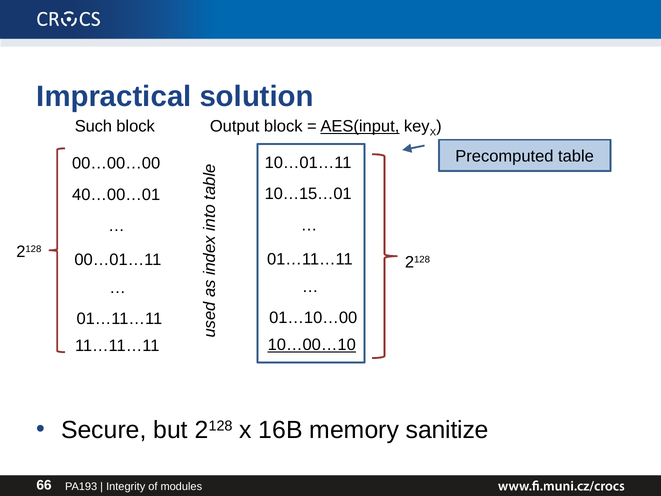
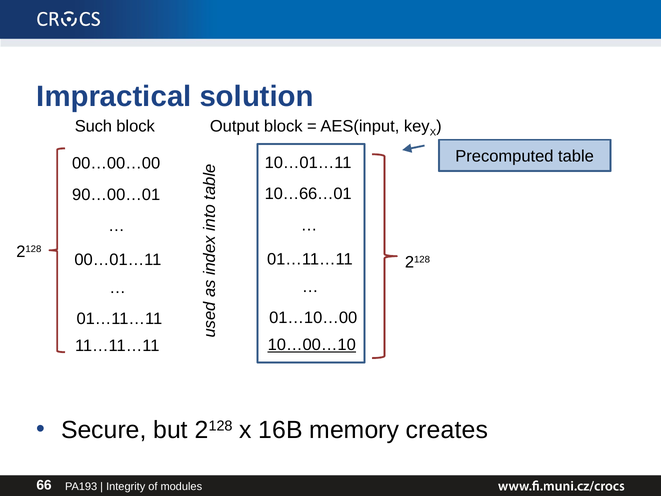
AES(input underline: present -> none (360, 126)
10…15…01: 10…15…01 -> 10…66…01 (308, 194)
40…00…01: 40…00…01 -> 90…00…01 (116, 195)
sanitize: sanitize -> creates (447, 430)
